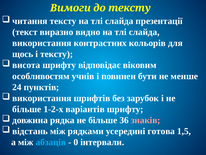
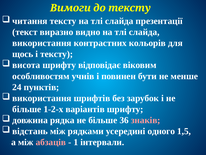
готова: готова -> одного (161, 131)
абзаців colour: light blue -> pink (51, 142)
0: 0 -> 1 (76, 142)
